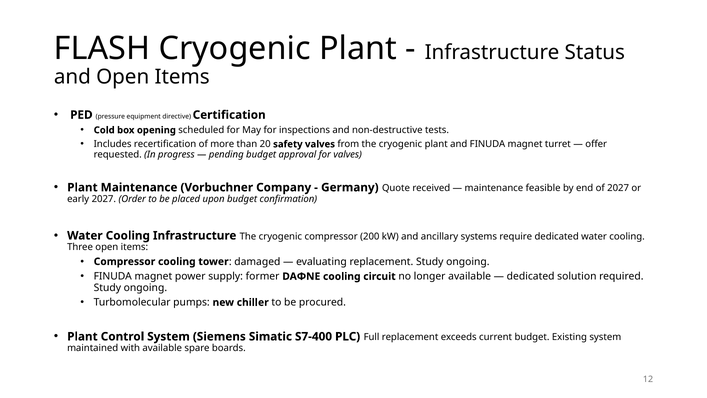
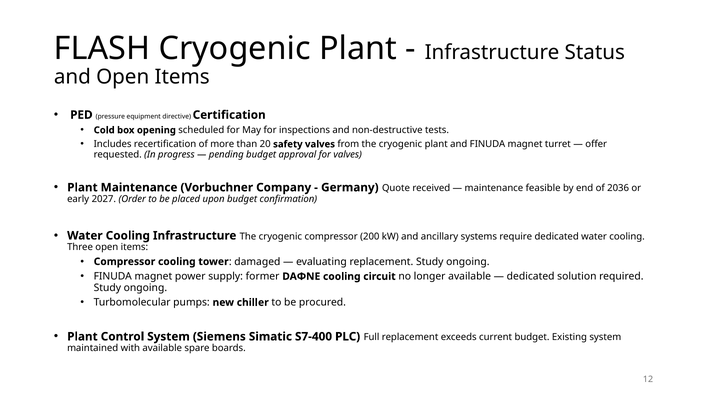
of 2027: 2027 -> 2036 (618, 188)
